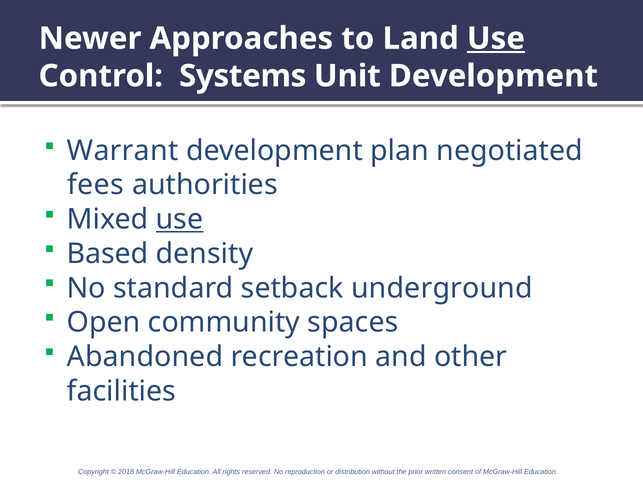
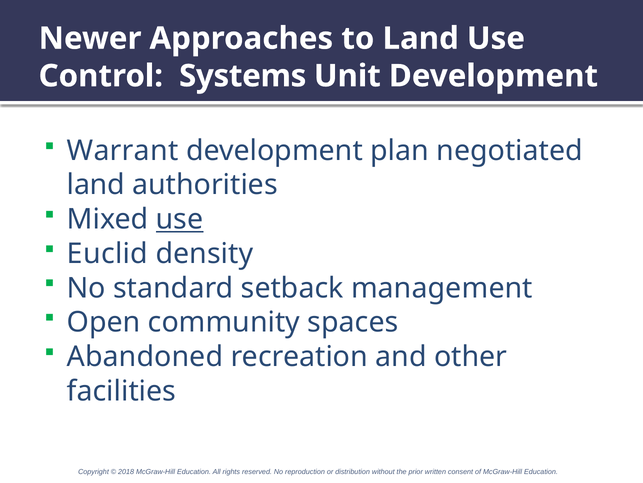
Use underline: present -> none (496, 38)
fees: fees -> land (96, 185)
Based: Based -> Euclid (107, 253)
underground: underground -> management (442, 288)
